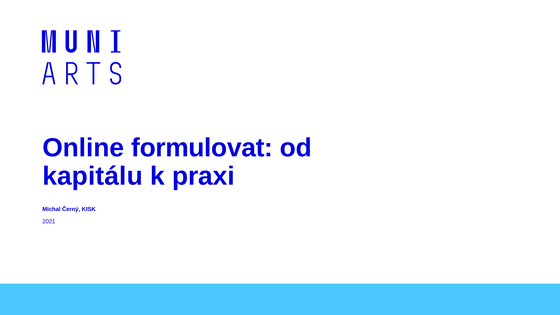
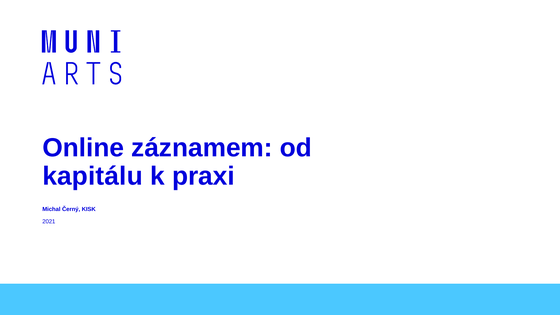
formulovat: formulovat -> záznamem (202, 148)
